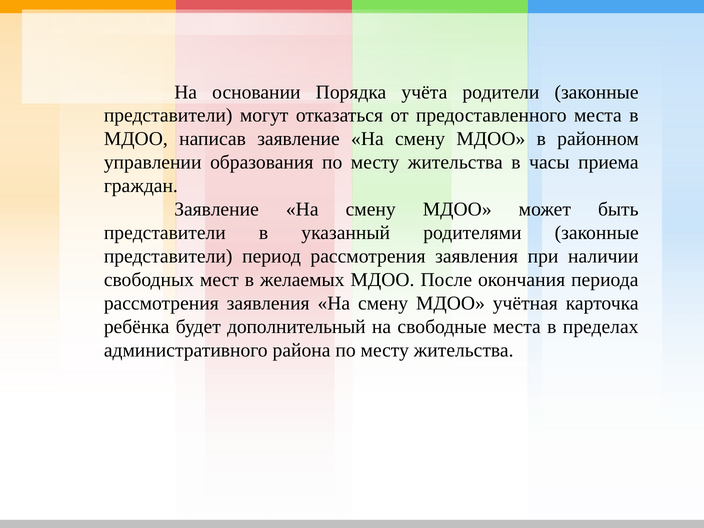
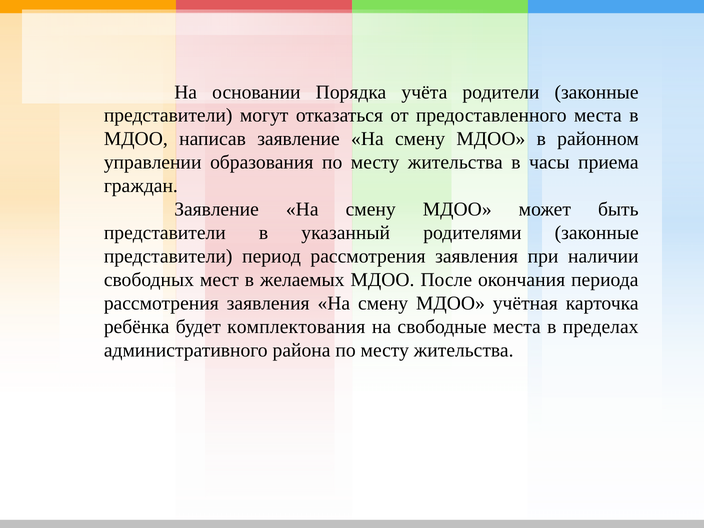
дополнительный: дополнительный -> комплектования (296, 327)
